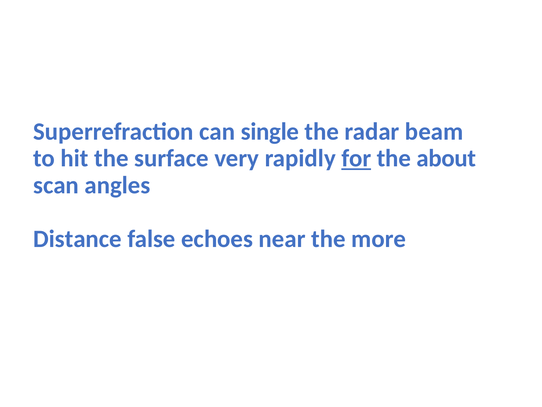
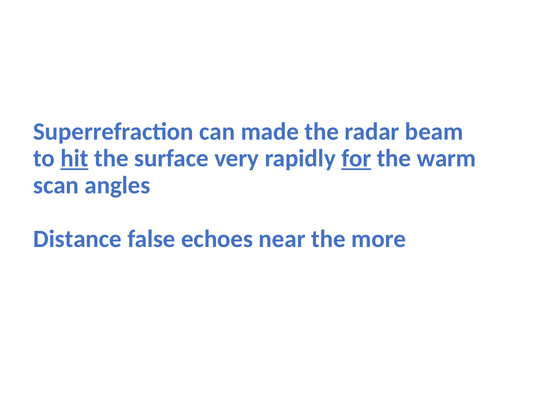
single: single -> made (270, 131)
hit underline: none -> present (74, 158)
about: about -> warm (446, 158)
